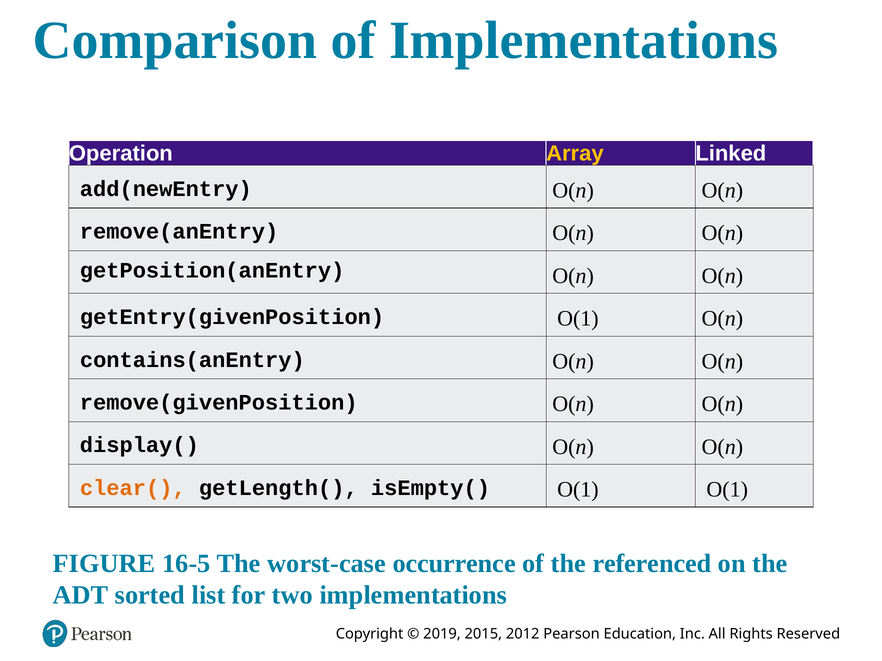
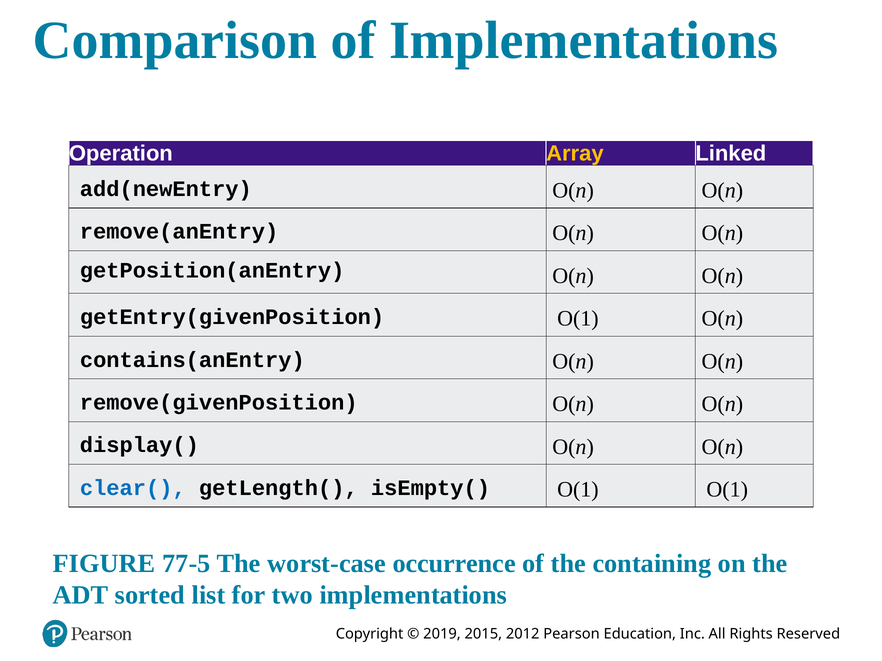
clear( colour: orange -> blue (133, 488)
16-5: 16-5 -> 77-5 (186, 564)
referenced: referenced -> containing (652, 564)
